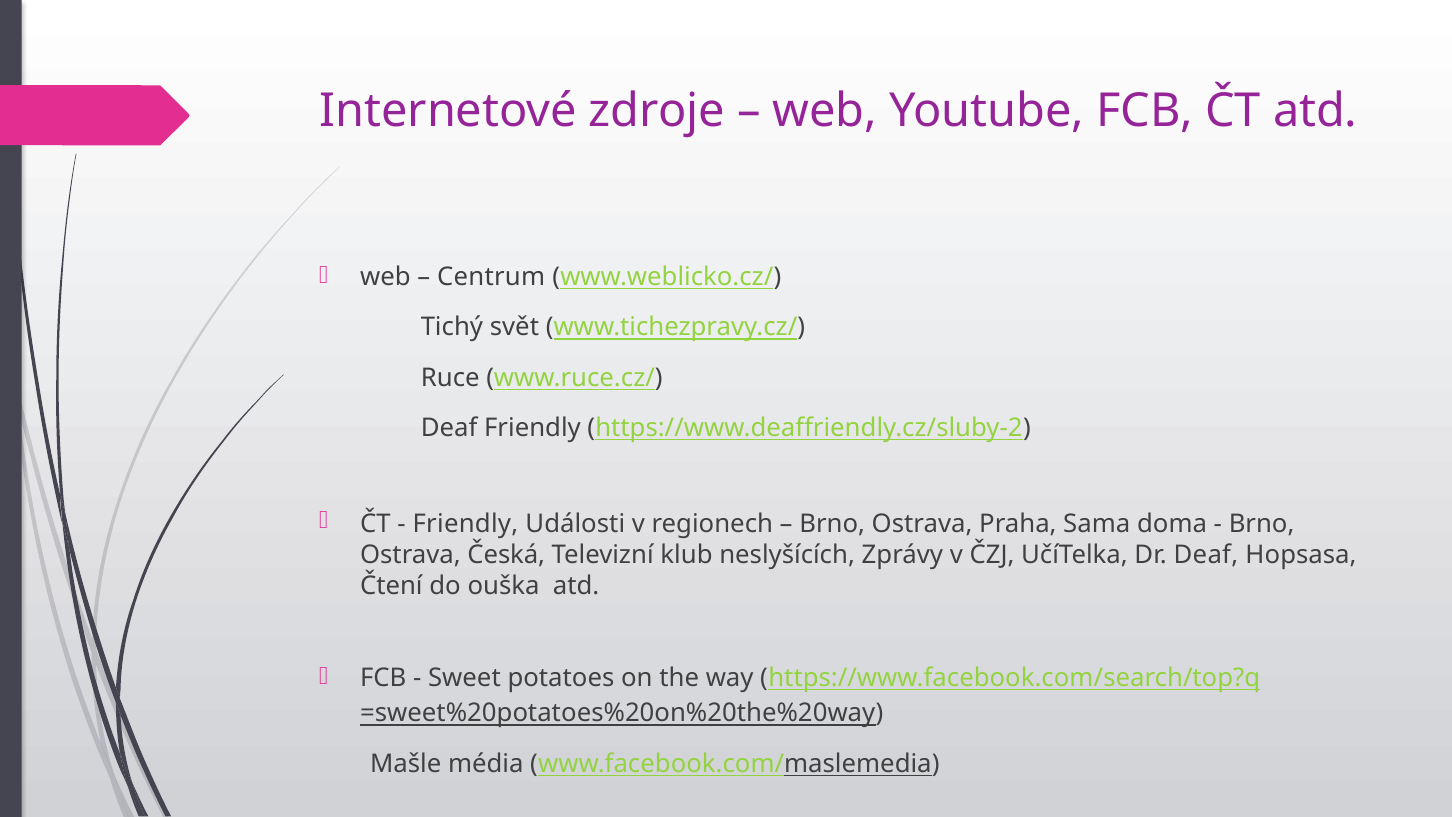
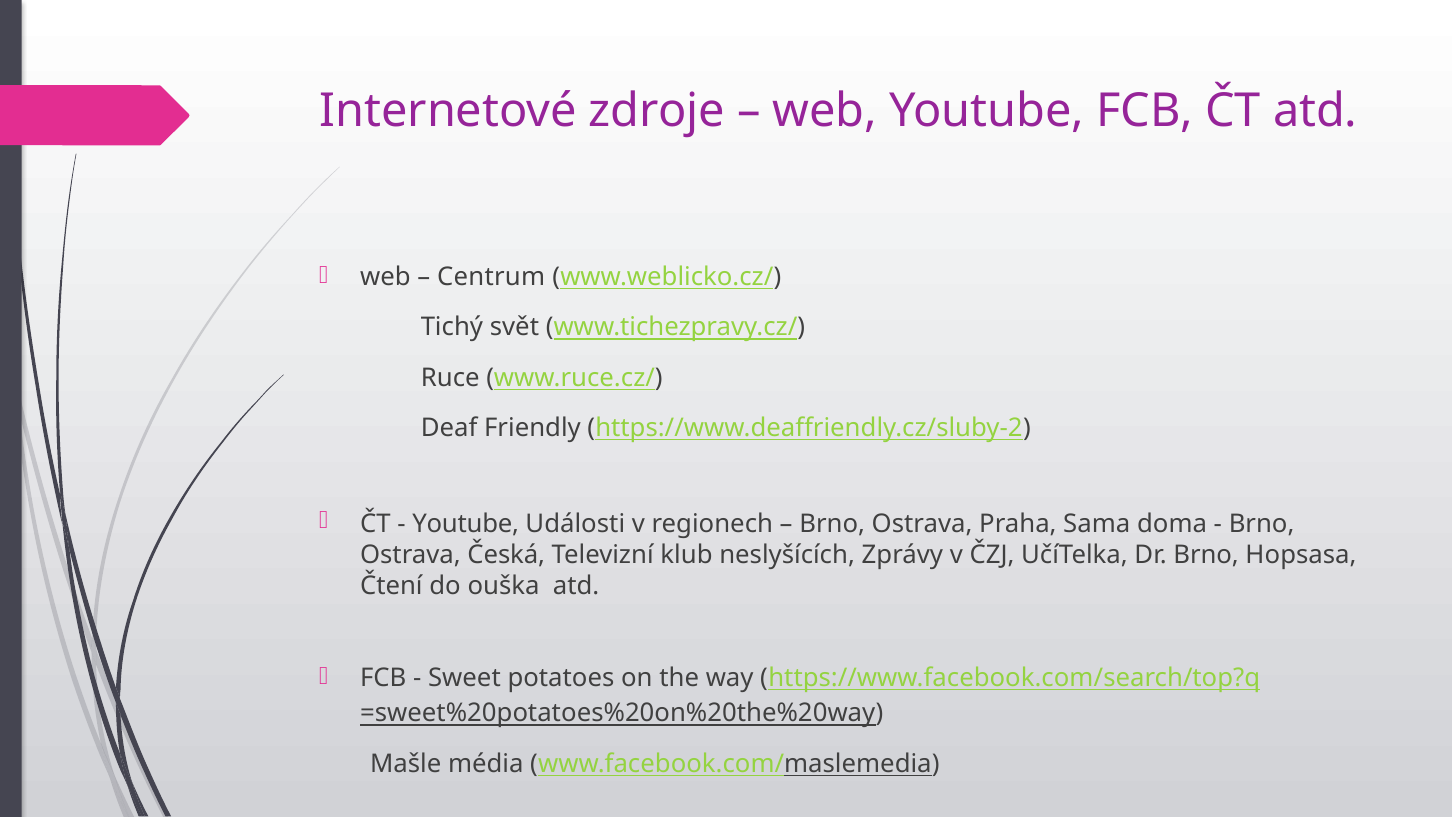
Friendly: Friendly -> Youtube (466, 524)
Dr Deaf: Deaf -> Brno (1206, 555)
